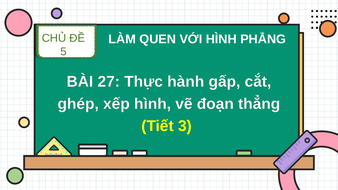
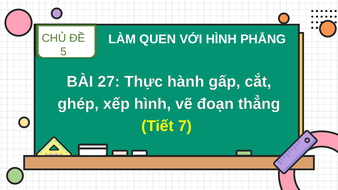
3: 3 -> 7 (185, 126)
